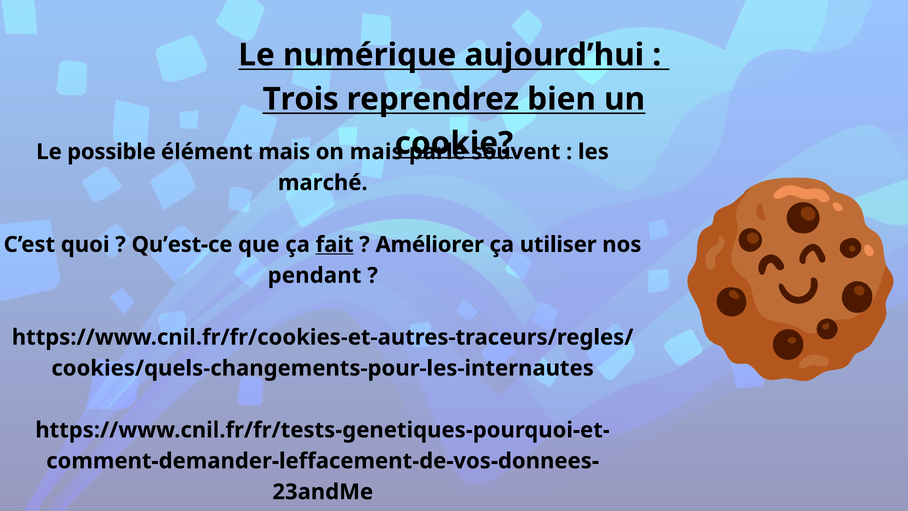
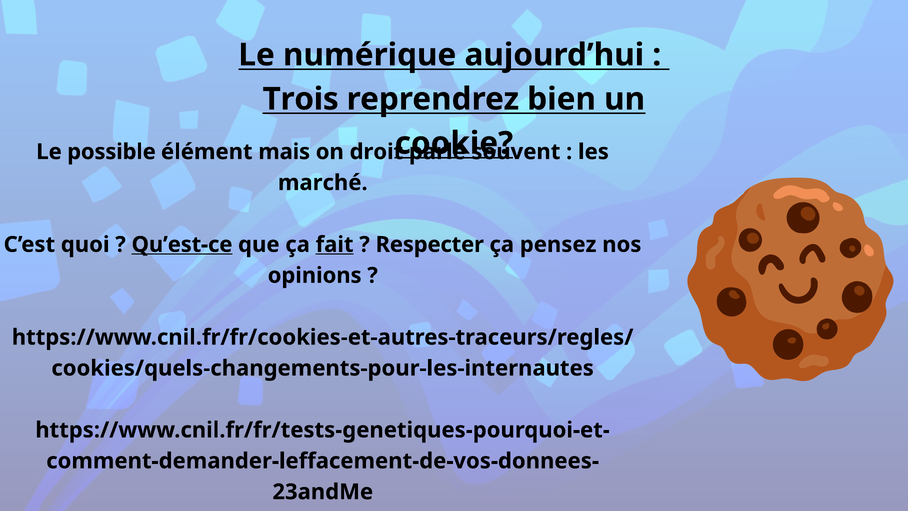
on mais: mais -> droit (376, 152)
Qu’est-ce underline: none -> present (182, 244)
Améliorer: Améliorer -> Respecter (430, 244)
utiliser: utiliser -> pensez (558, 244)
pendant: pendant -> opinions (315, 275)
